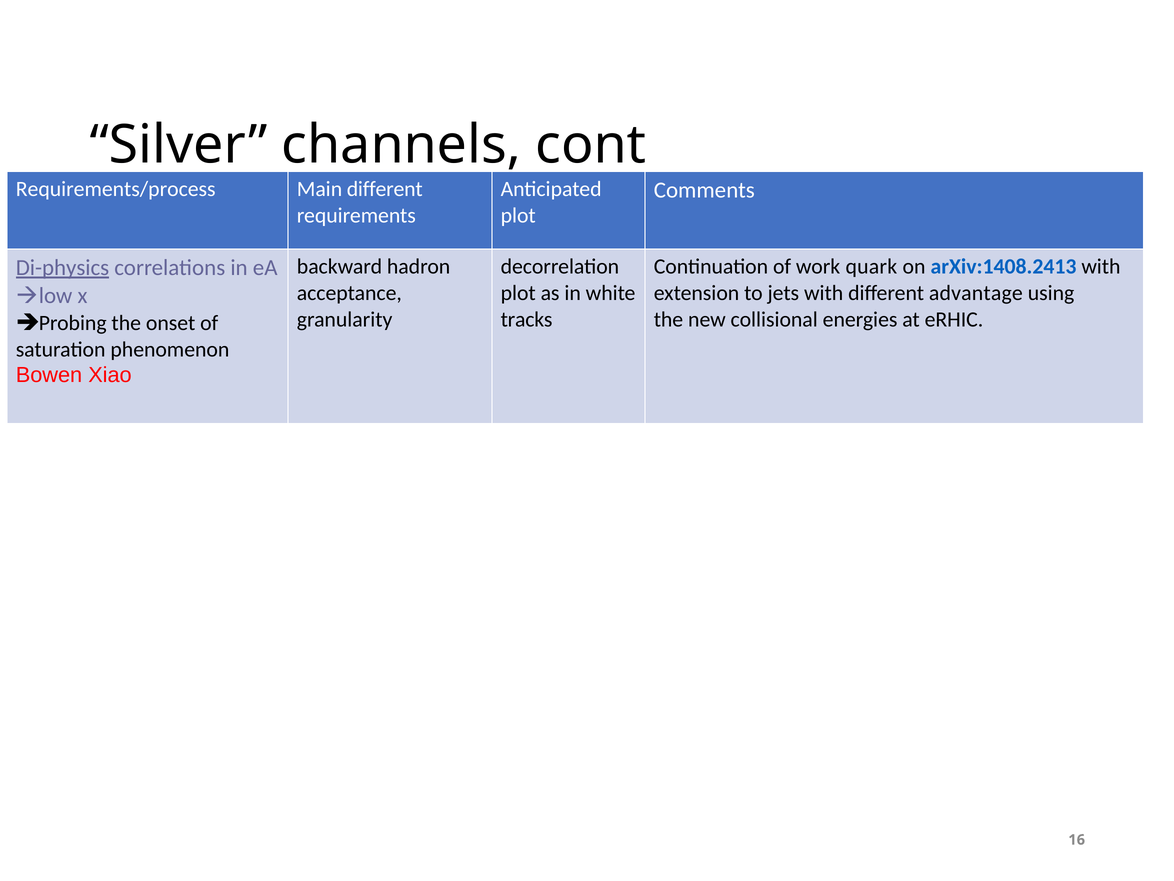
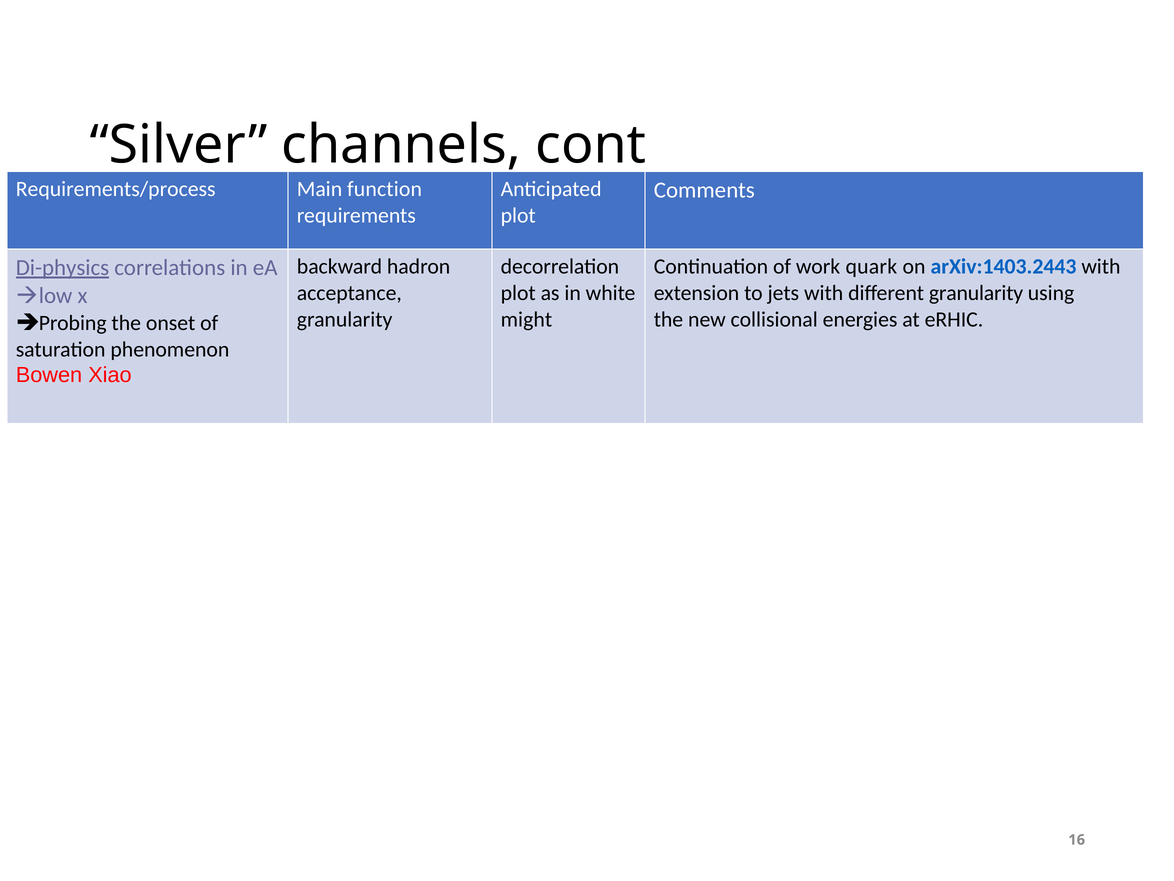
Main different: different -> function (385, 189)
arXiv:1408.2413: arXiv:1408.2413 -> arXiv:1403.2443 (1004, 267)
different advantage: advantage -> granularity (976, 293)
tracks: tracks -> might (526, 319)
